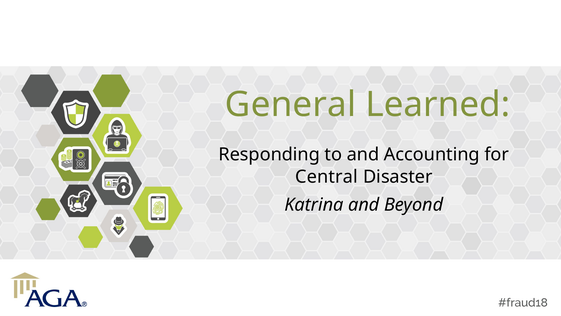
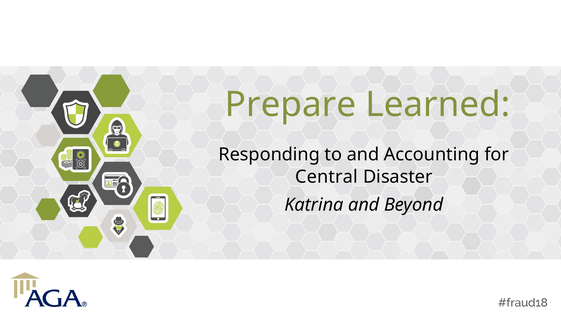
General: General -> Prepare (291, 104)
